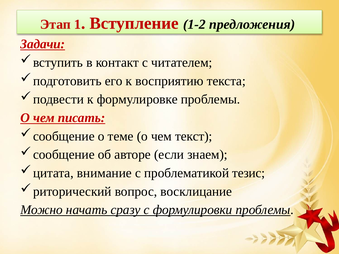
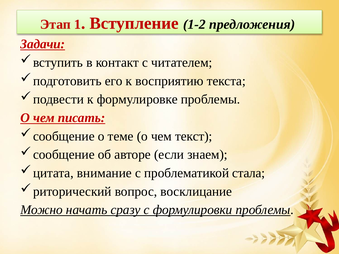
тезис: тезис -> стала (249, 173)
